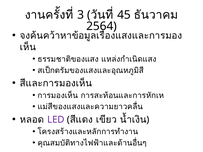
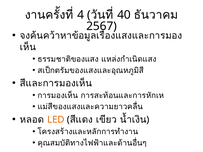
3: 3 -> 4 (81, 15)
45: 45 -> 40 (124, 15)
2564: 2564 -> 2567 (102, 26)
LED colour: purple -> orange (56, 120)
